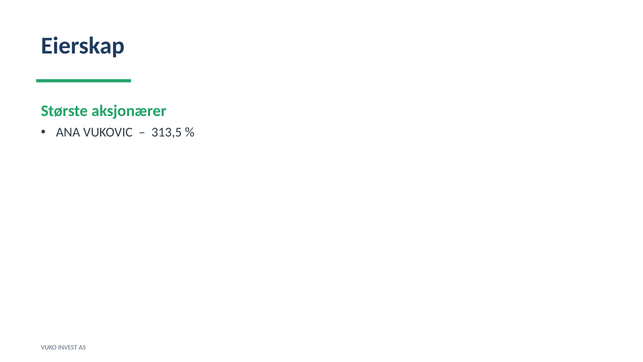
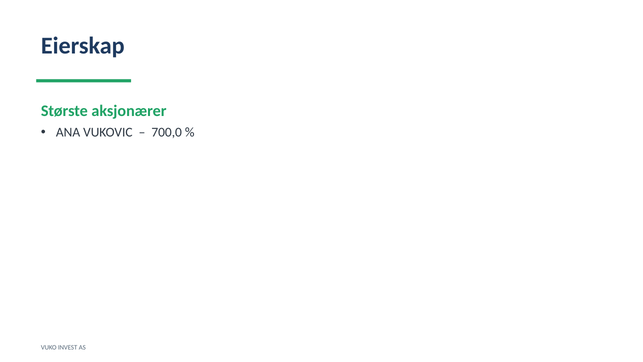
313,5: 313,5 -> 700,0 (167, 132)
